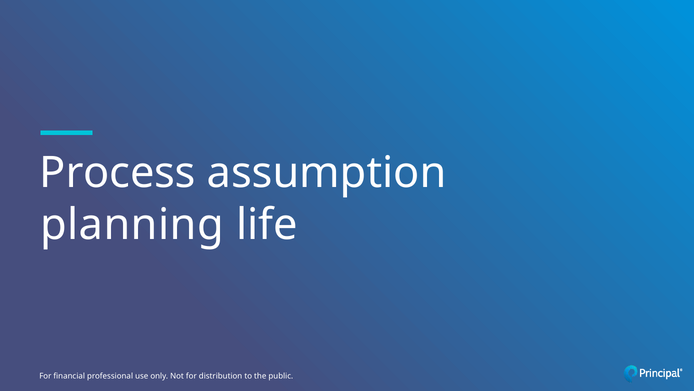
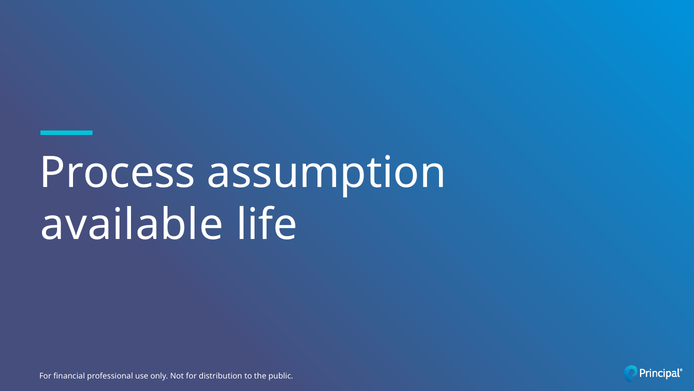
planning: planning -> available (132, 225)
